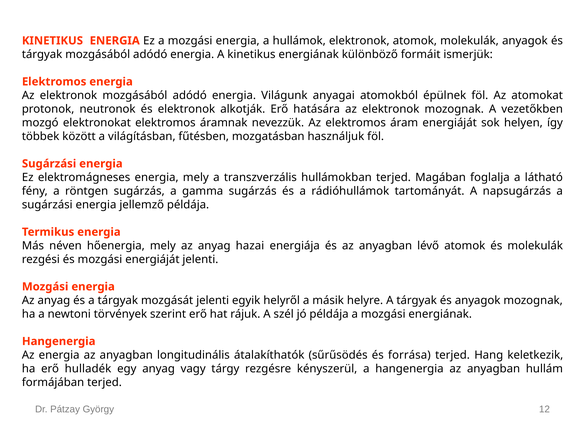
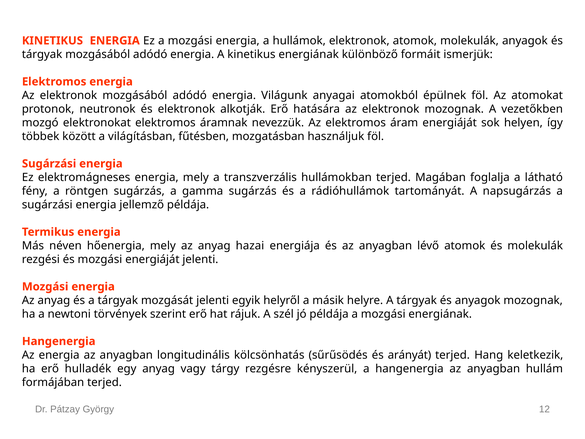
átalakíthatók: átalakíthatók -> kölcsönhatás (269, 355)
forrása: forrása -> arányát (410, 355)
